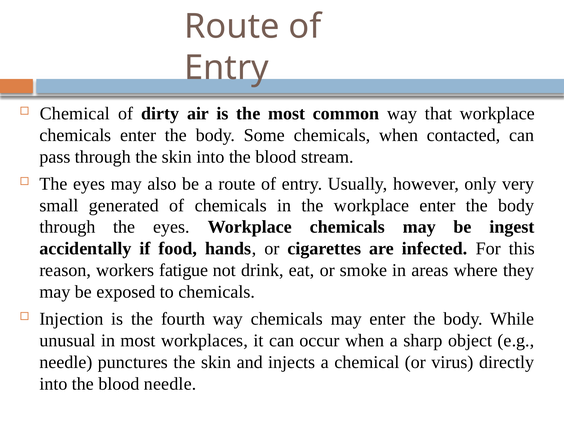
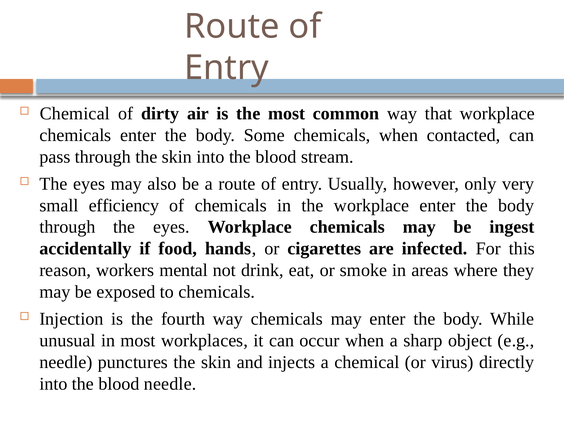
generated: generated -> efficiency (124, 205)
fatigue: fatigue -> mental (184, 270)
